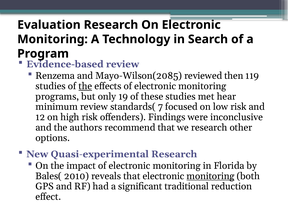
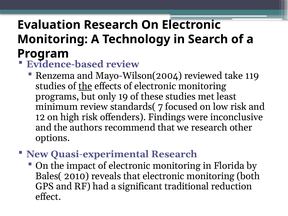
Mayo-Wilson(2085: Mayo-Wilson(2085 -> Mayo-Wilson(2004 (139, 76)
then: then -> take (234, 76)
hear: hear -> least (227, 96)
monitoring underline: present -> none (211, 176)
